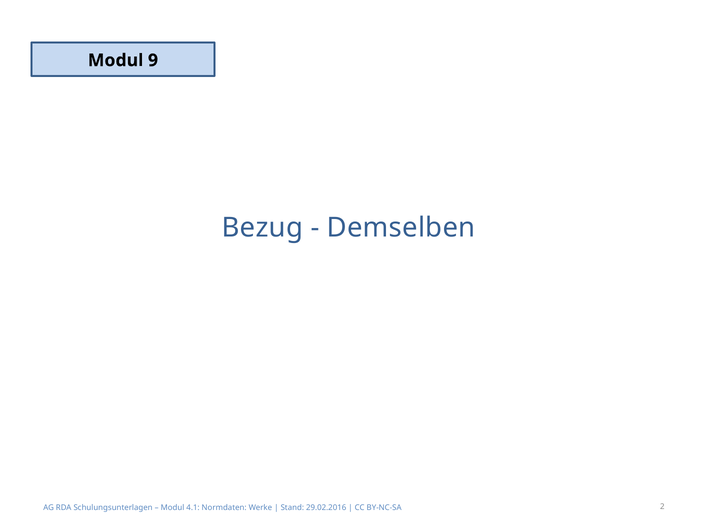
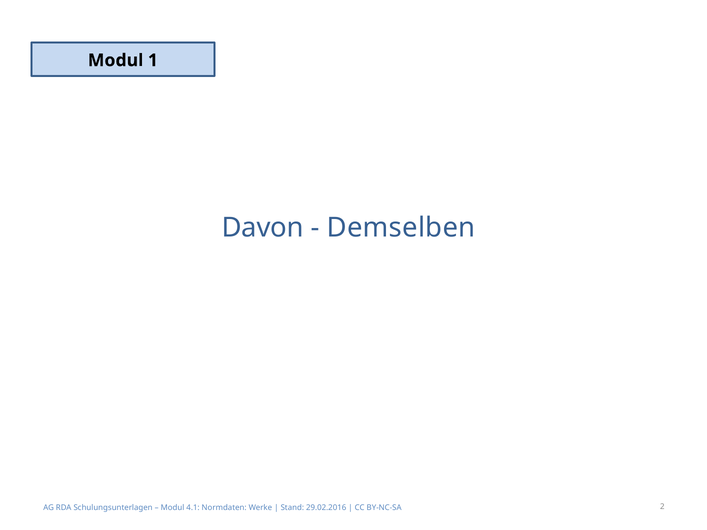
9: 9 -> 1 (153, 60)
Bezug: Bezug -> Davon (263, 228)
